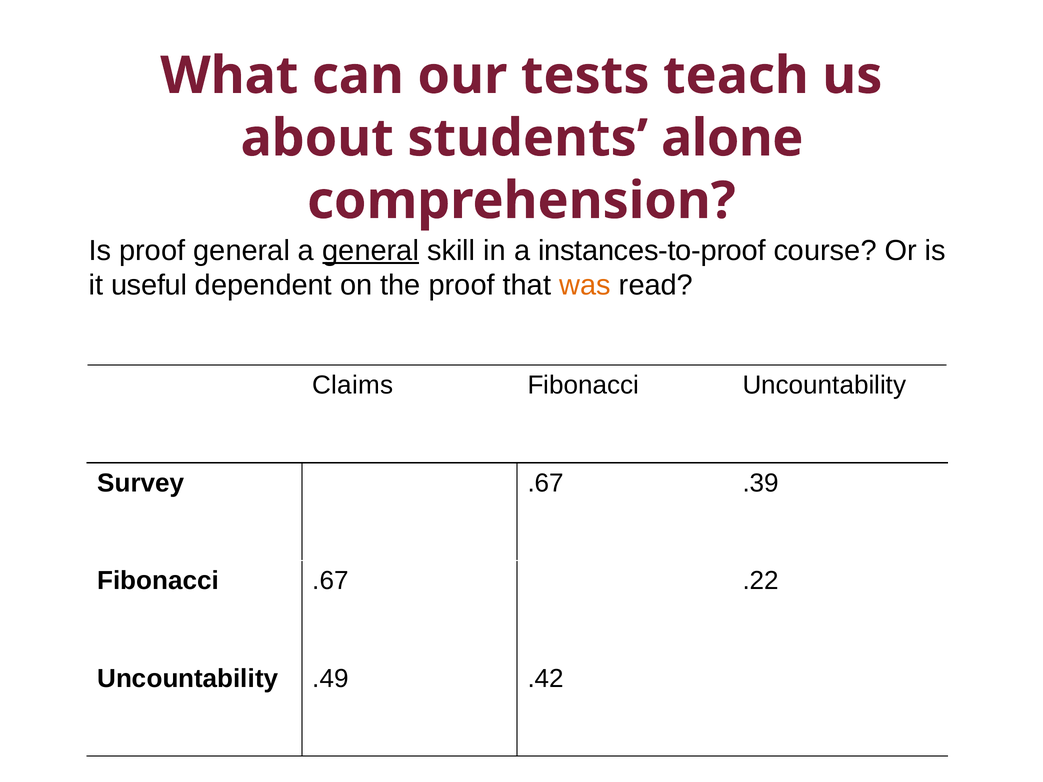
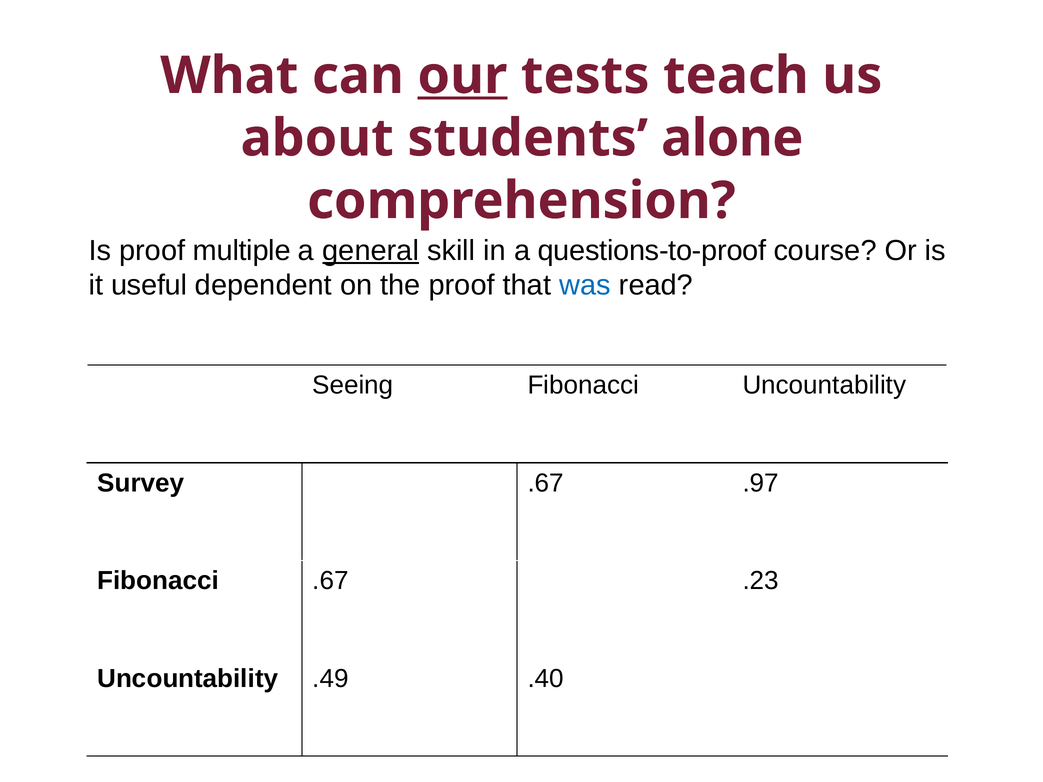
our underline: none -> present (462, 76)
proof general: general -> multiple (242, 251)
instances-to-proof: instances-to-proof -> questions-to-proof (652, 251)
was colour: orange -> blue (585, 285)
Claims: Claims -> Seeing (353, 385)
.39: .39 -> .97 (761, 483)
.22: .22 -> .23 (761, 581)
.42: .42 -> .40 (546, 679)
